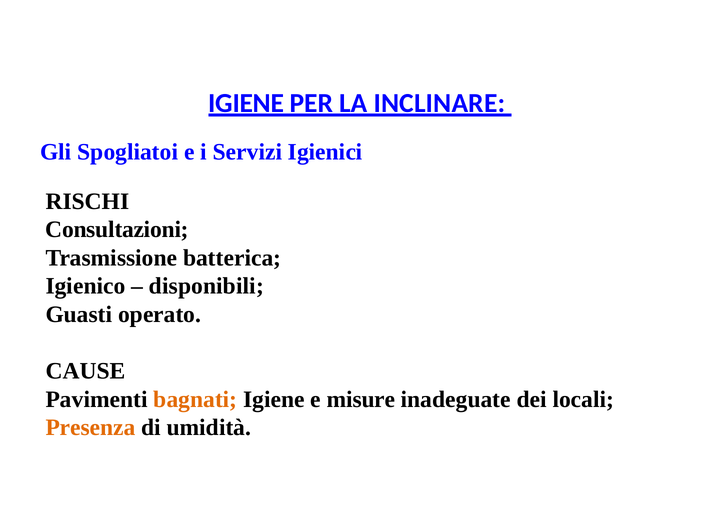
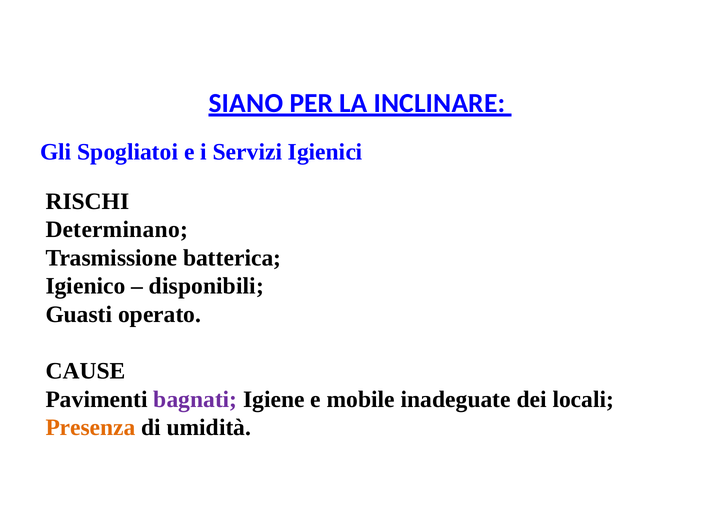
IGIENE: IGIENE -> SIANO (246, 103)
Consultazioni: Consultazioni -> Determinano (117, 230)
bagnati colour: orange -> purple (195, 399)
misure: misure -> mobile (361, 399)
